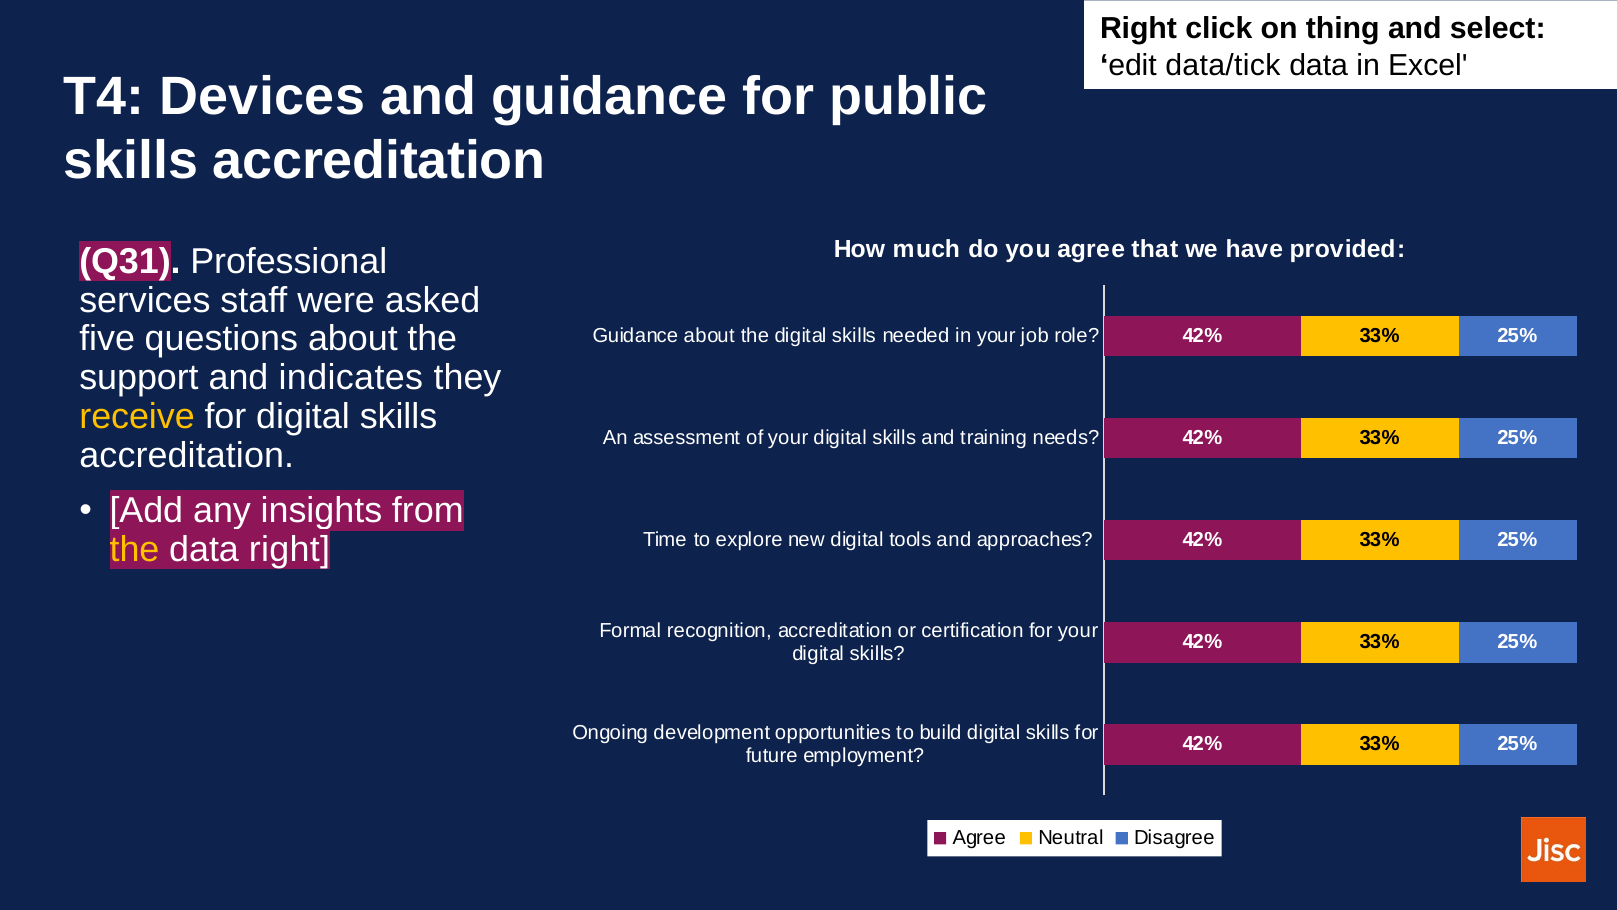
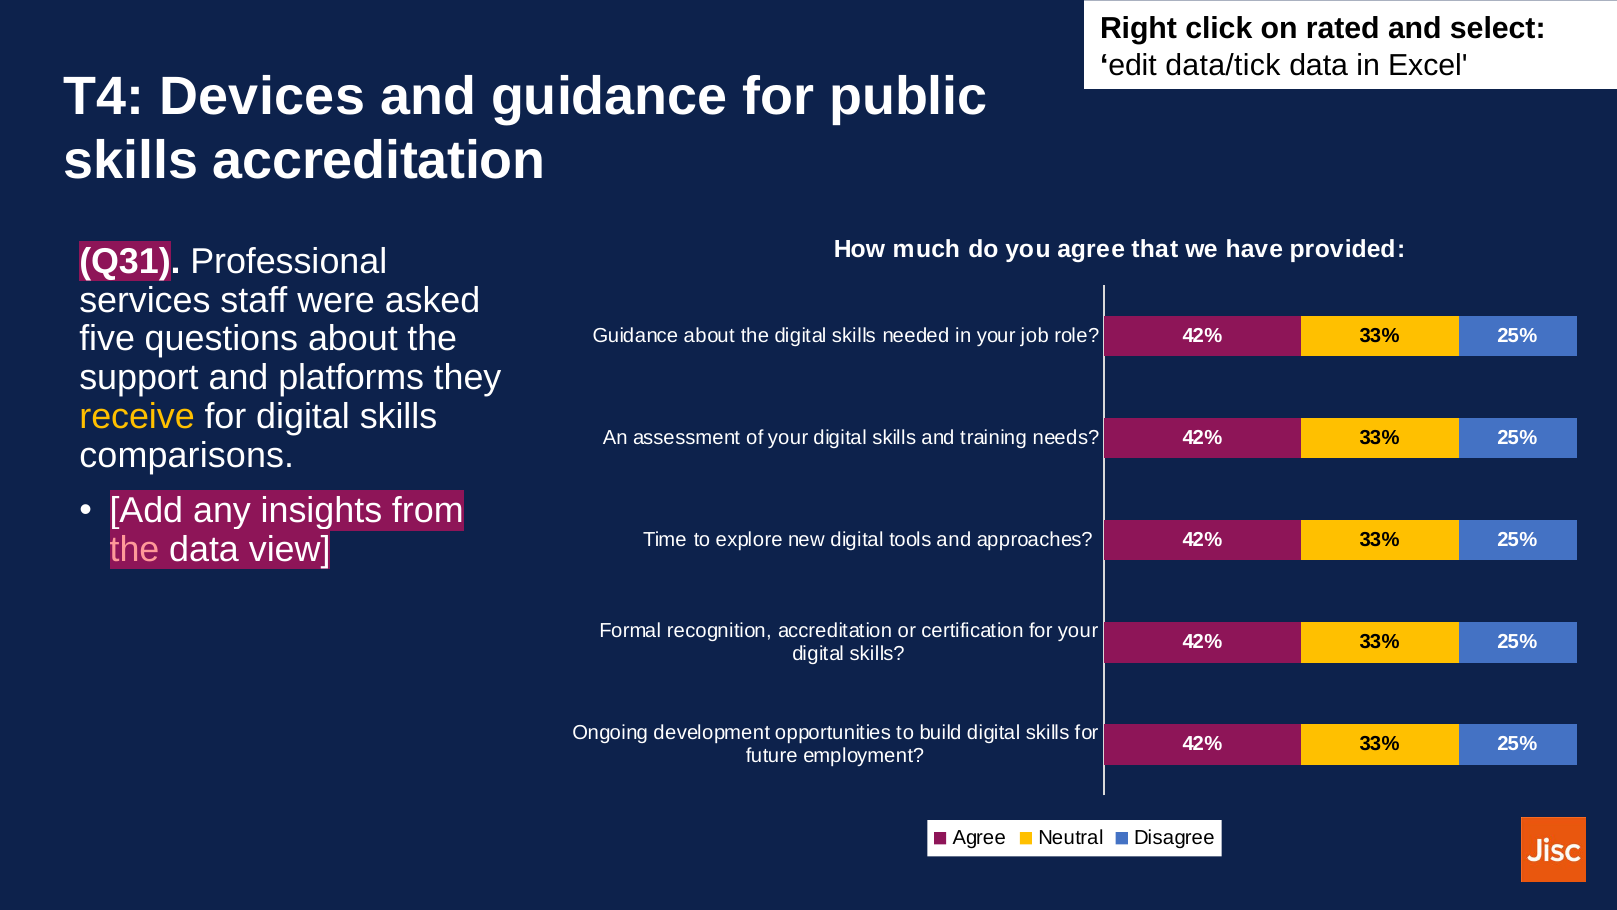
thing: thing -> rated (1343, 29)
indicates: indicates -> platforms (351, 378)
accreditation: accreditation -> comparisons (187, 455)
the colour: yellow -> pink (135, 550)
data right: right -> view (290, 550)
